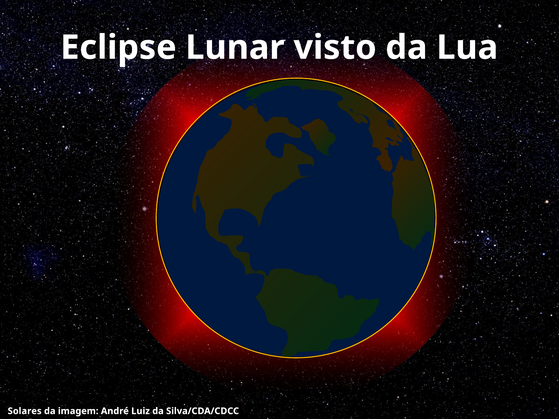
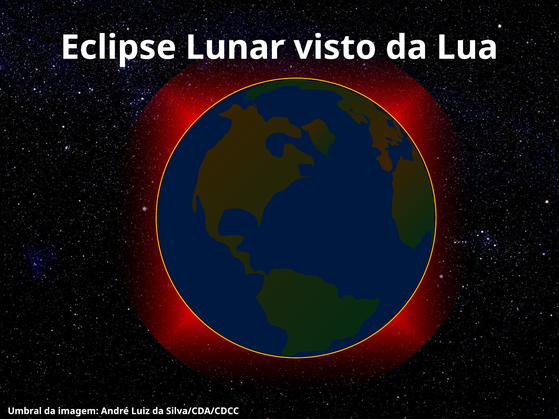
Solares: Solares -> Umbral (25, 411)
